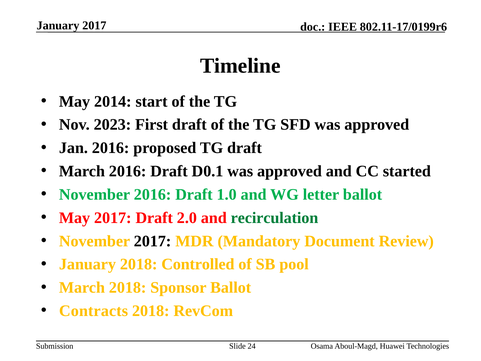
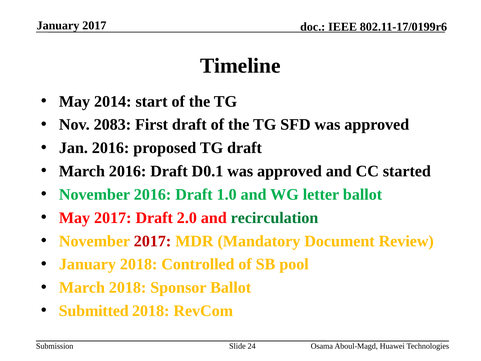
2023: 2023 -> 2083 (112, 125)
2017 colour: black -> red (153, 241)
Contracts: Contracts -> Submitted (94, 311)
